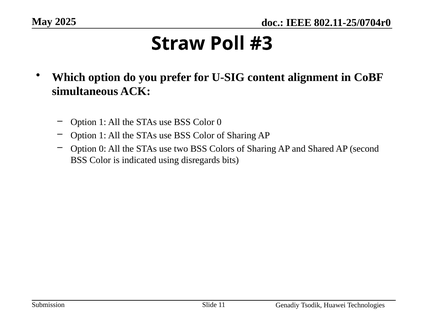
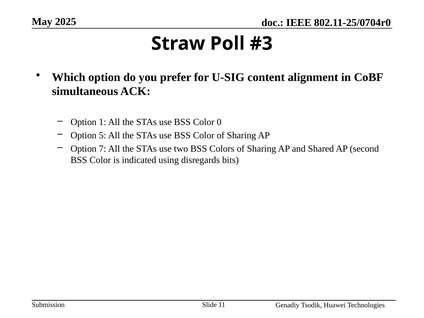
1: 1 -> 5 (103, 135)
Option 0: 0 -> 7 (103, 149)
